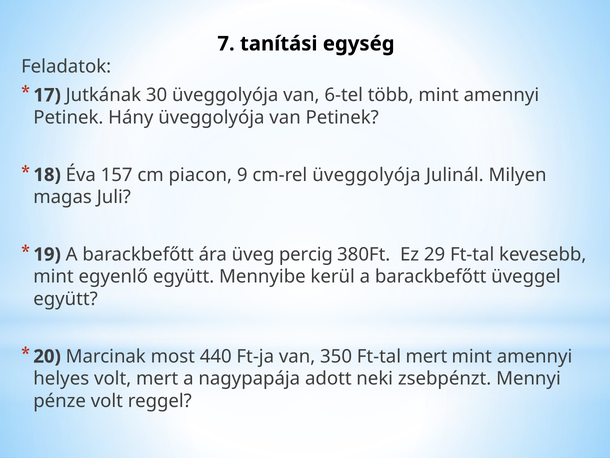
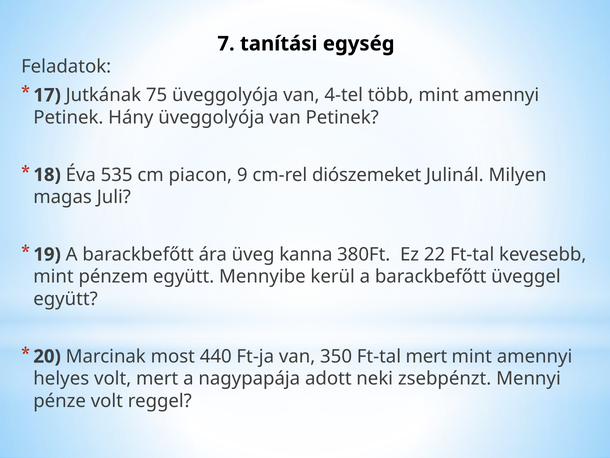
30: 30 -> 75 (157, 95)
6-tel: 6-tel -> 4-tel (344, 95)
157: 157 -> 535 (117, 175)
cm-rel üveggolyója: üveggolyója -> diószemeket (367, 175)
percig: percig -> kanna (306, 254)
29: 29 -> 22 (435, 254)
egyenlő: egyenlő -> pénzem (113, 277)
